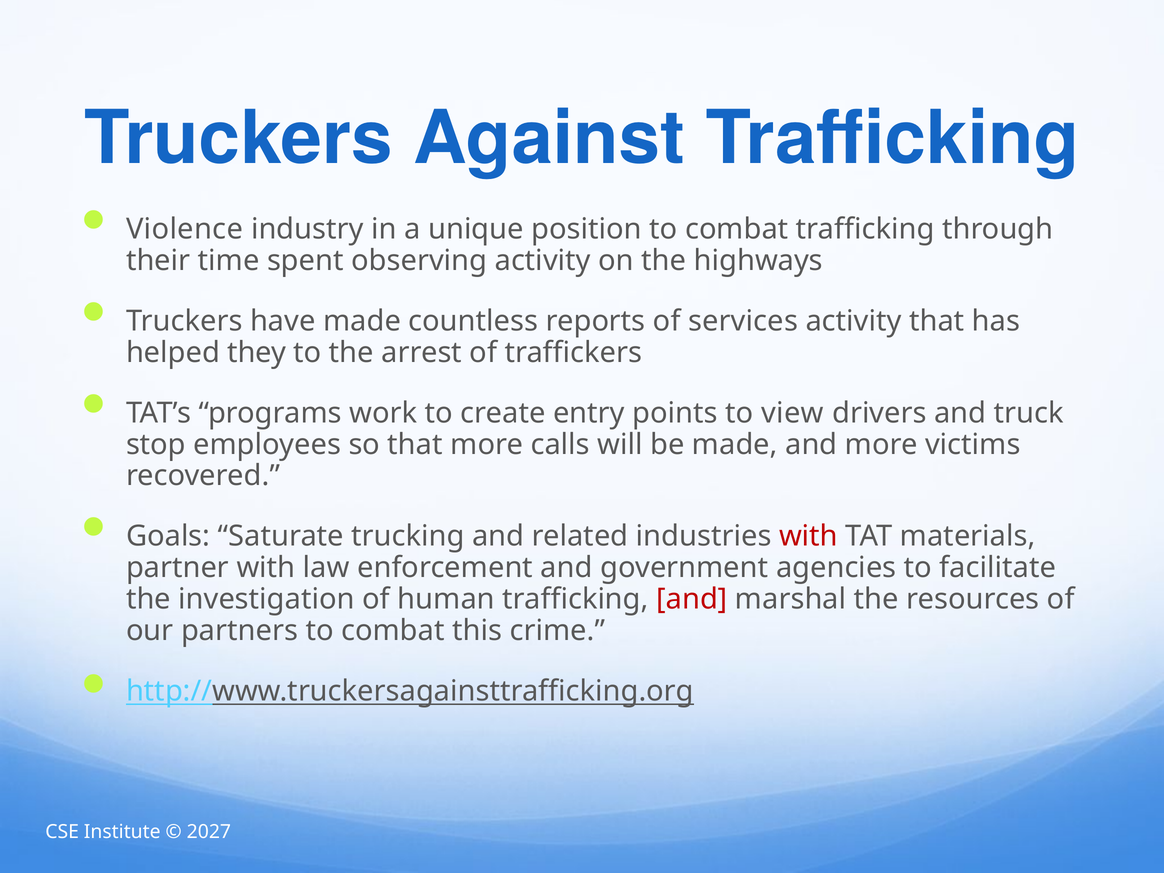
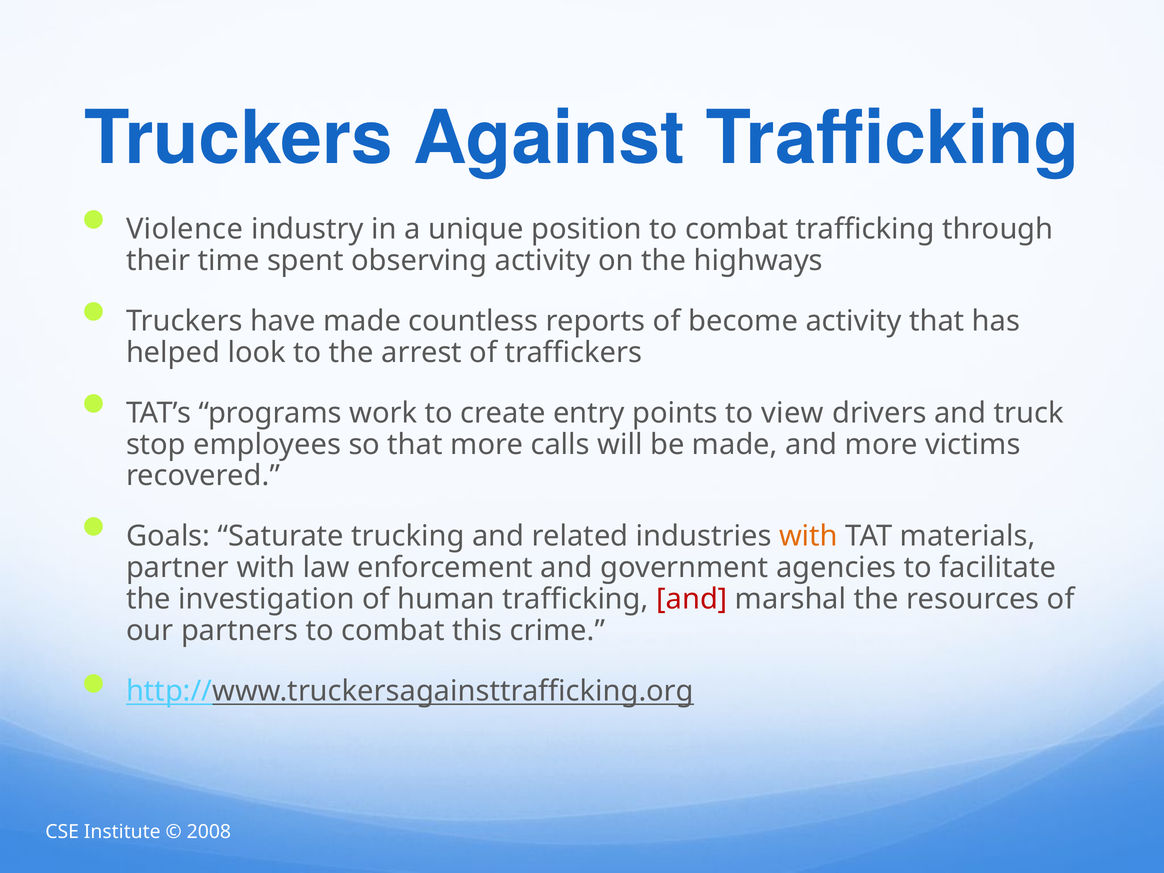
services: services -> become (743, 321)
they: they -> look (257, 352)
with colour: red -> orange (809, 536)
2027: 2027 -> 2008 (209, 832)
